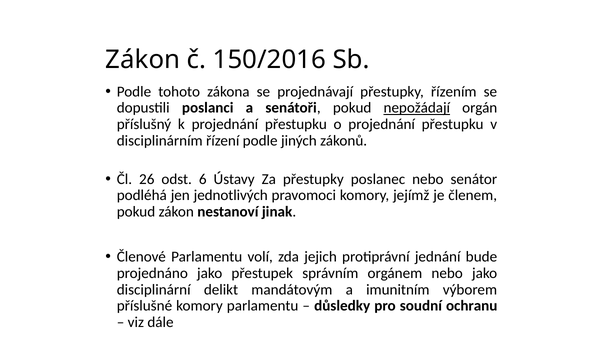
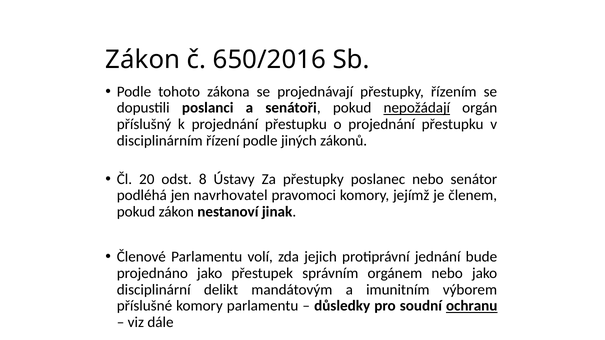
150/2016: 150/2016 -> 650/2016 (269, 60)
26: 26 -> 20 (147, 179)
6: 6 -> 8 (203, 179)
jednotlivých: jednotlivých -> navrhovatel (231, 196)
ochranu underline: none -> present (472, 306)
